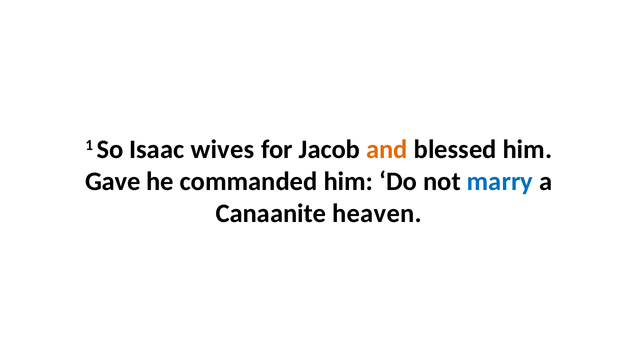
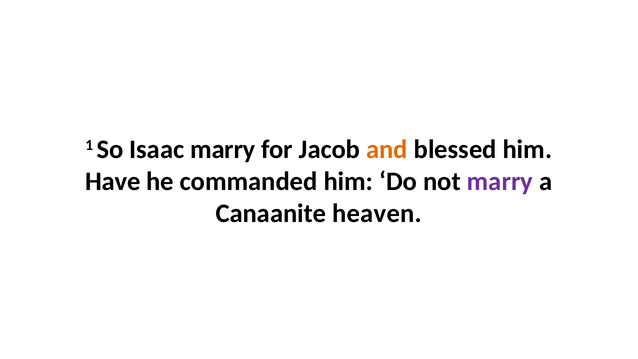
Isaac wives: wives -> marry (223, 149)
Gave: Gave -> Have (113, 181)
marry colour: blue -> purple (500, 181)
